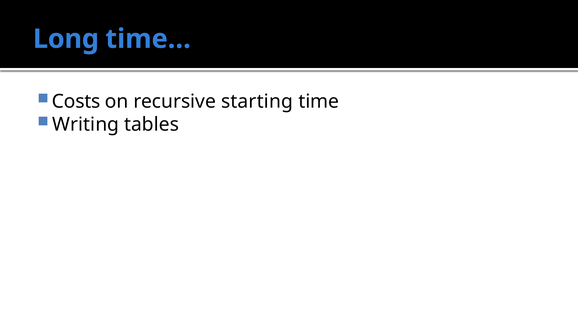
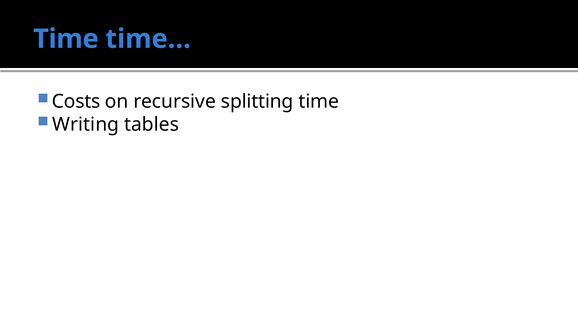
Long: Long -> Time (66, 39)
starting: starting -> splitting (257, 101)
